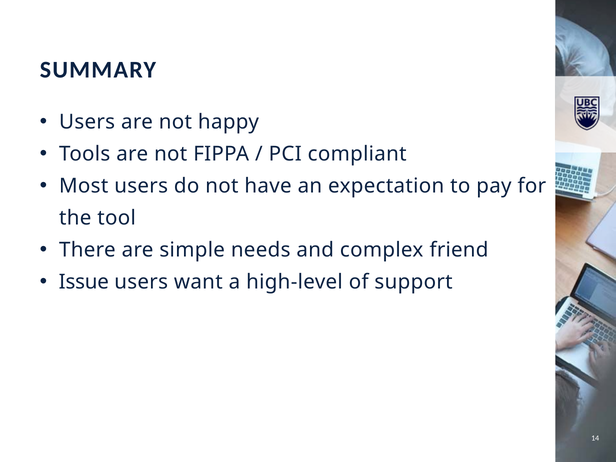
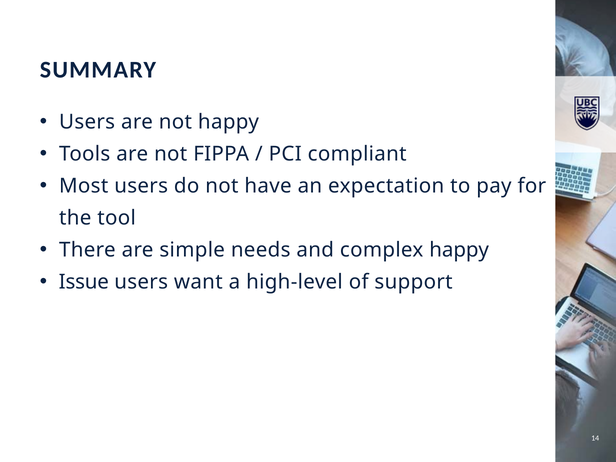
complex friend: friend -> happy (459, 250)
